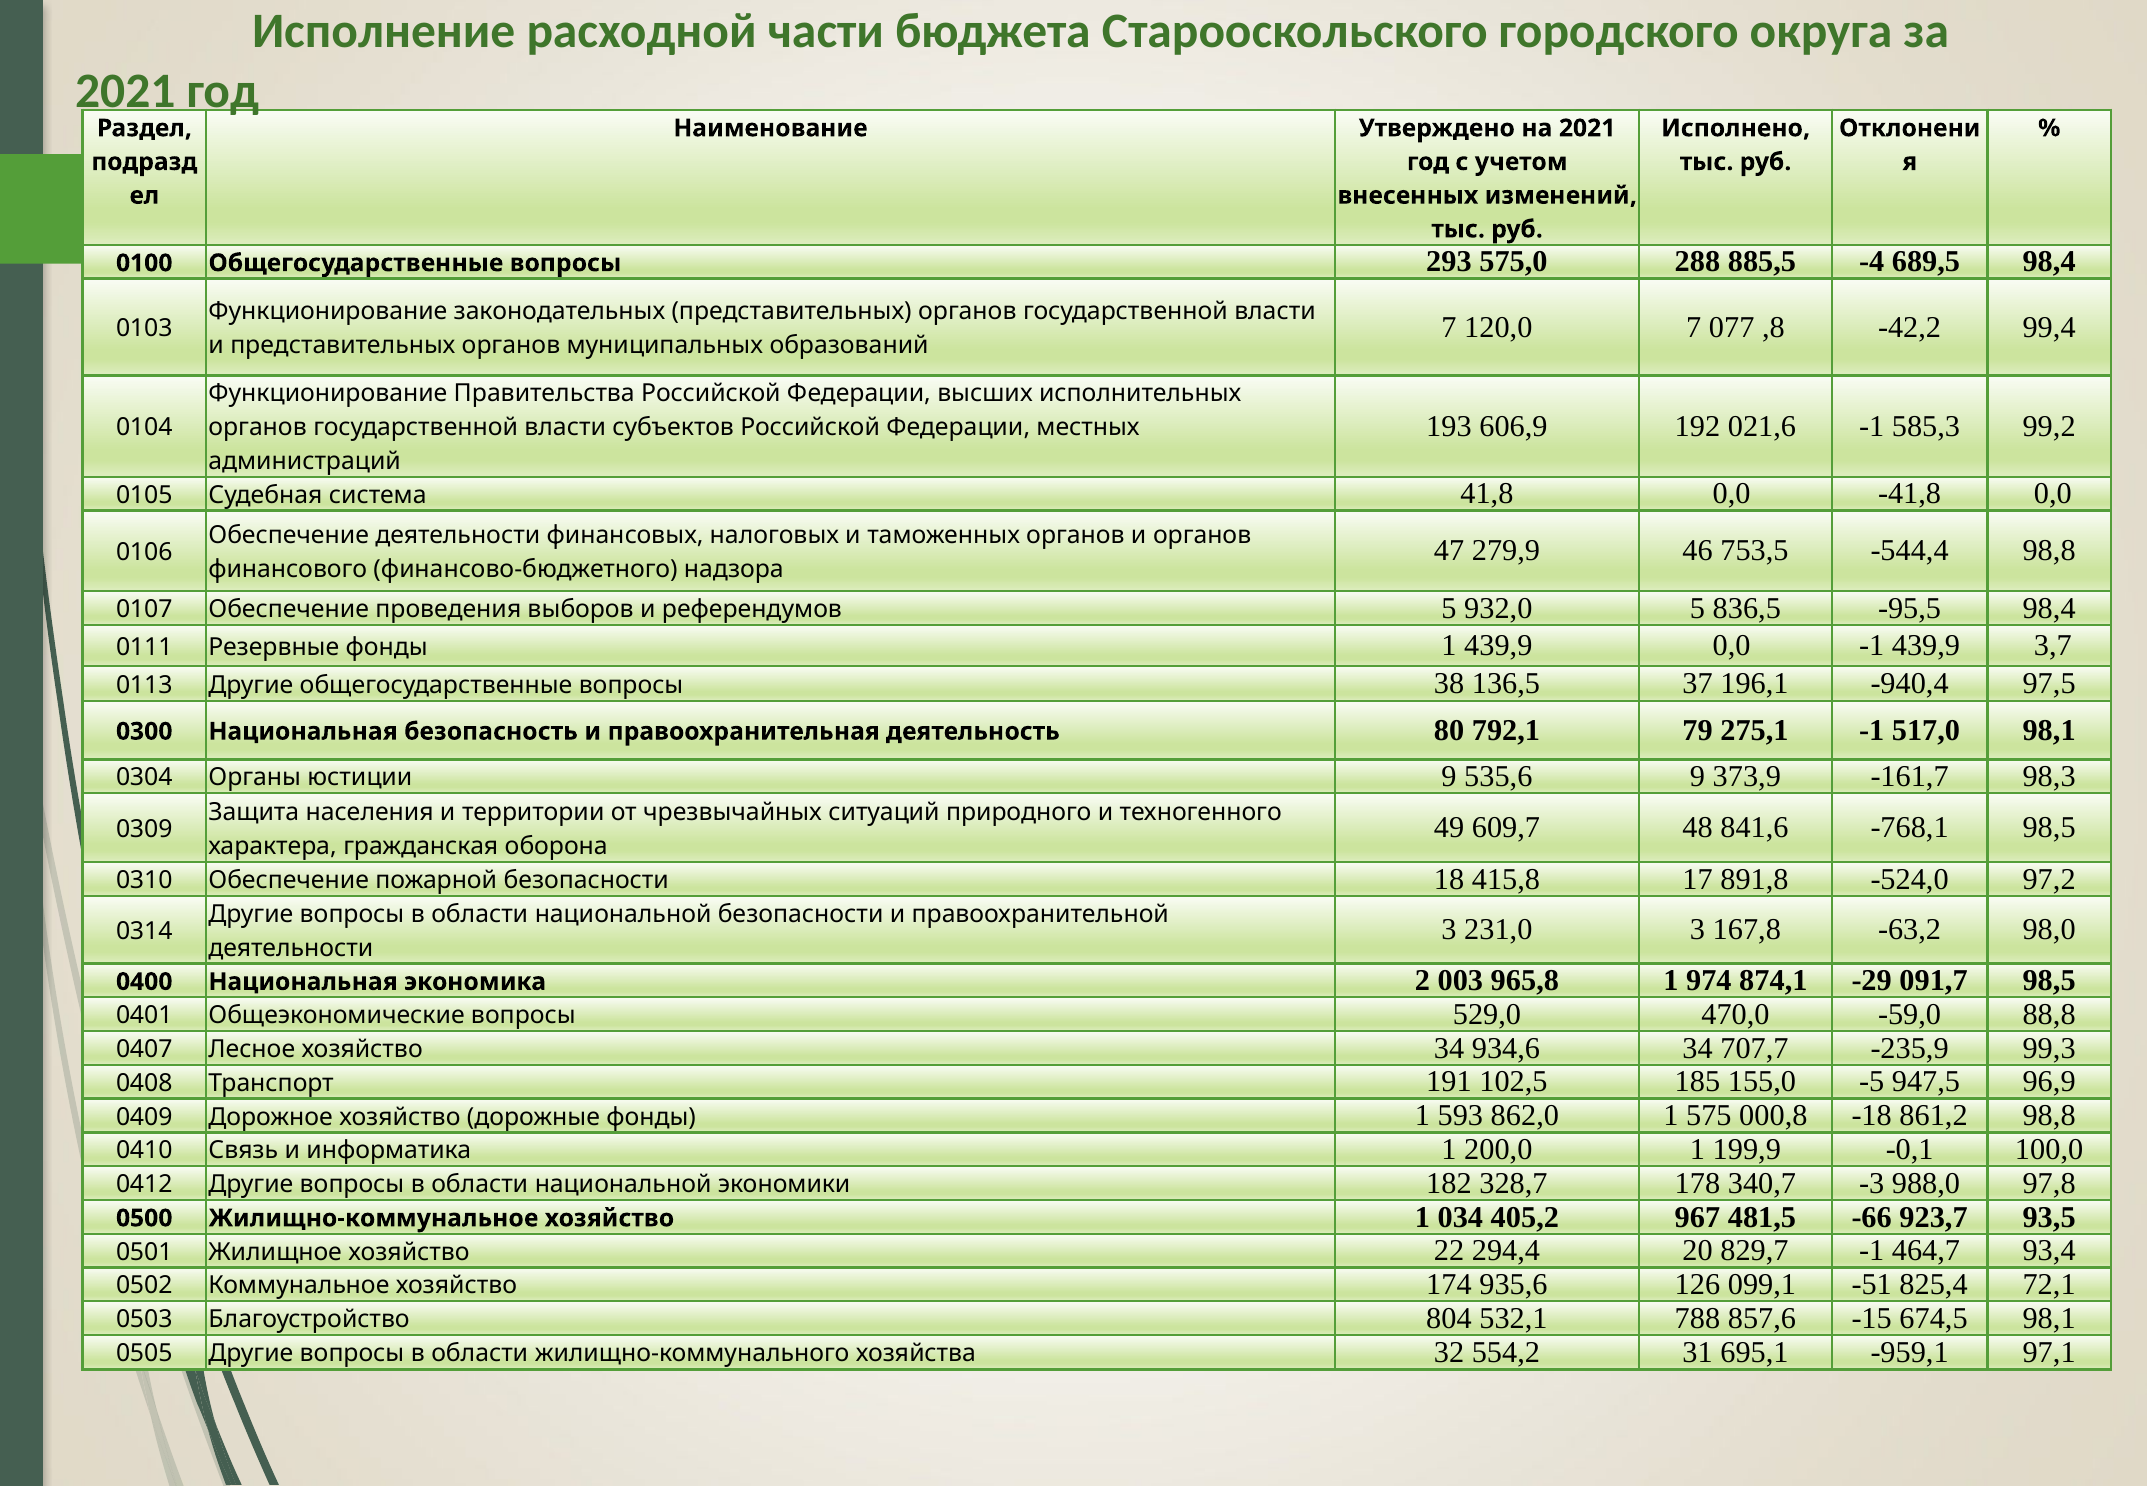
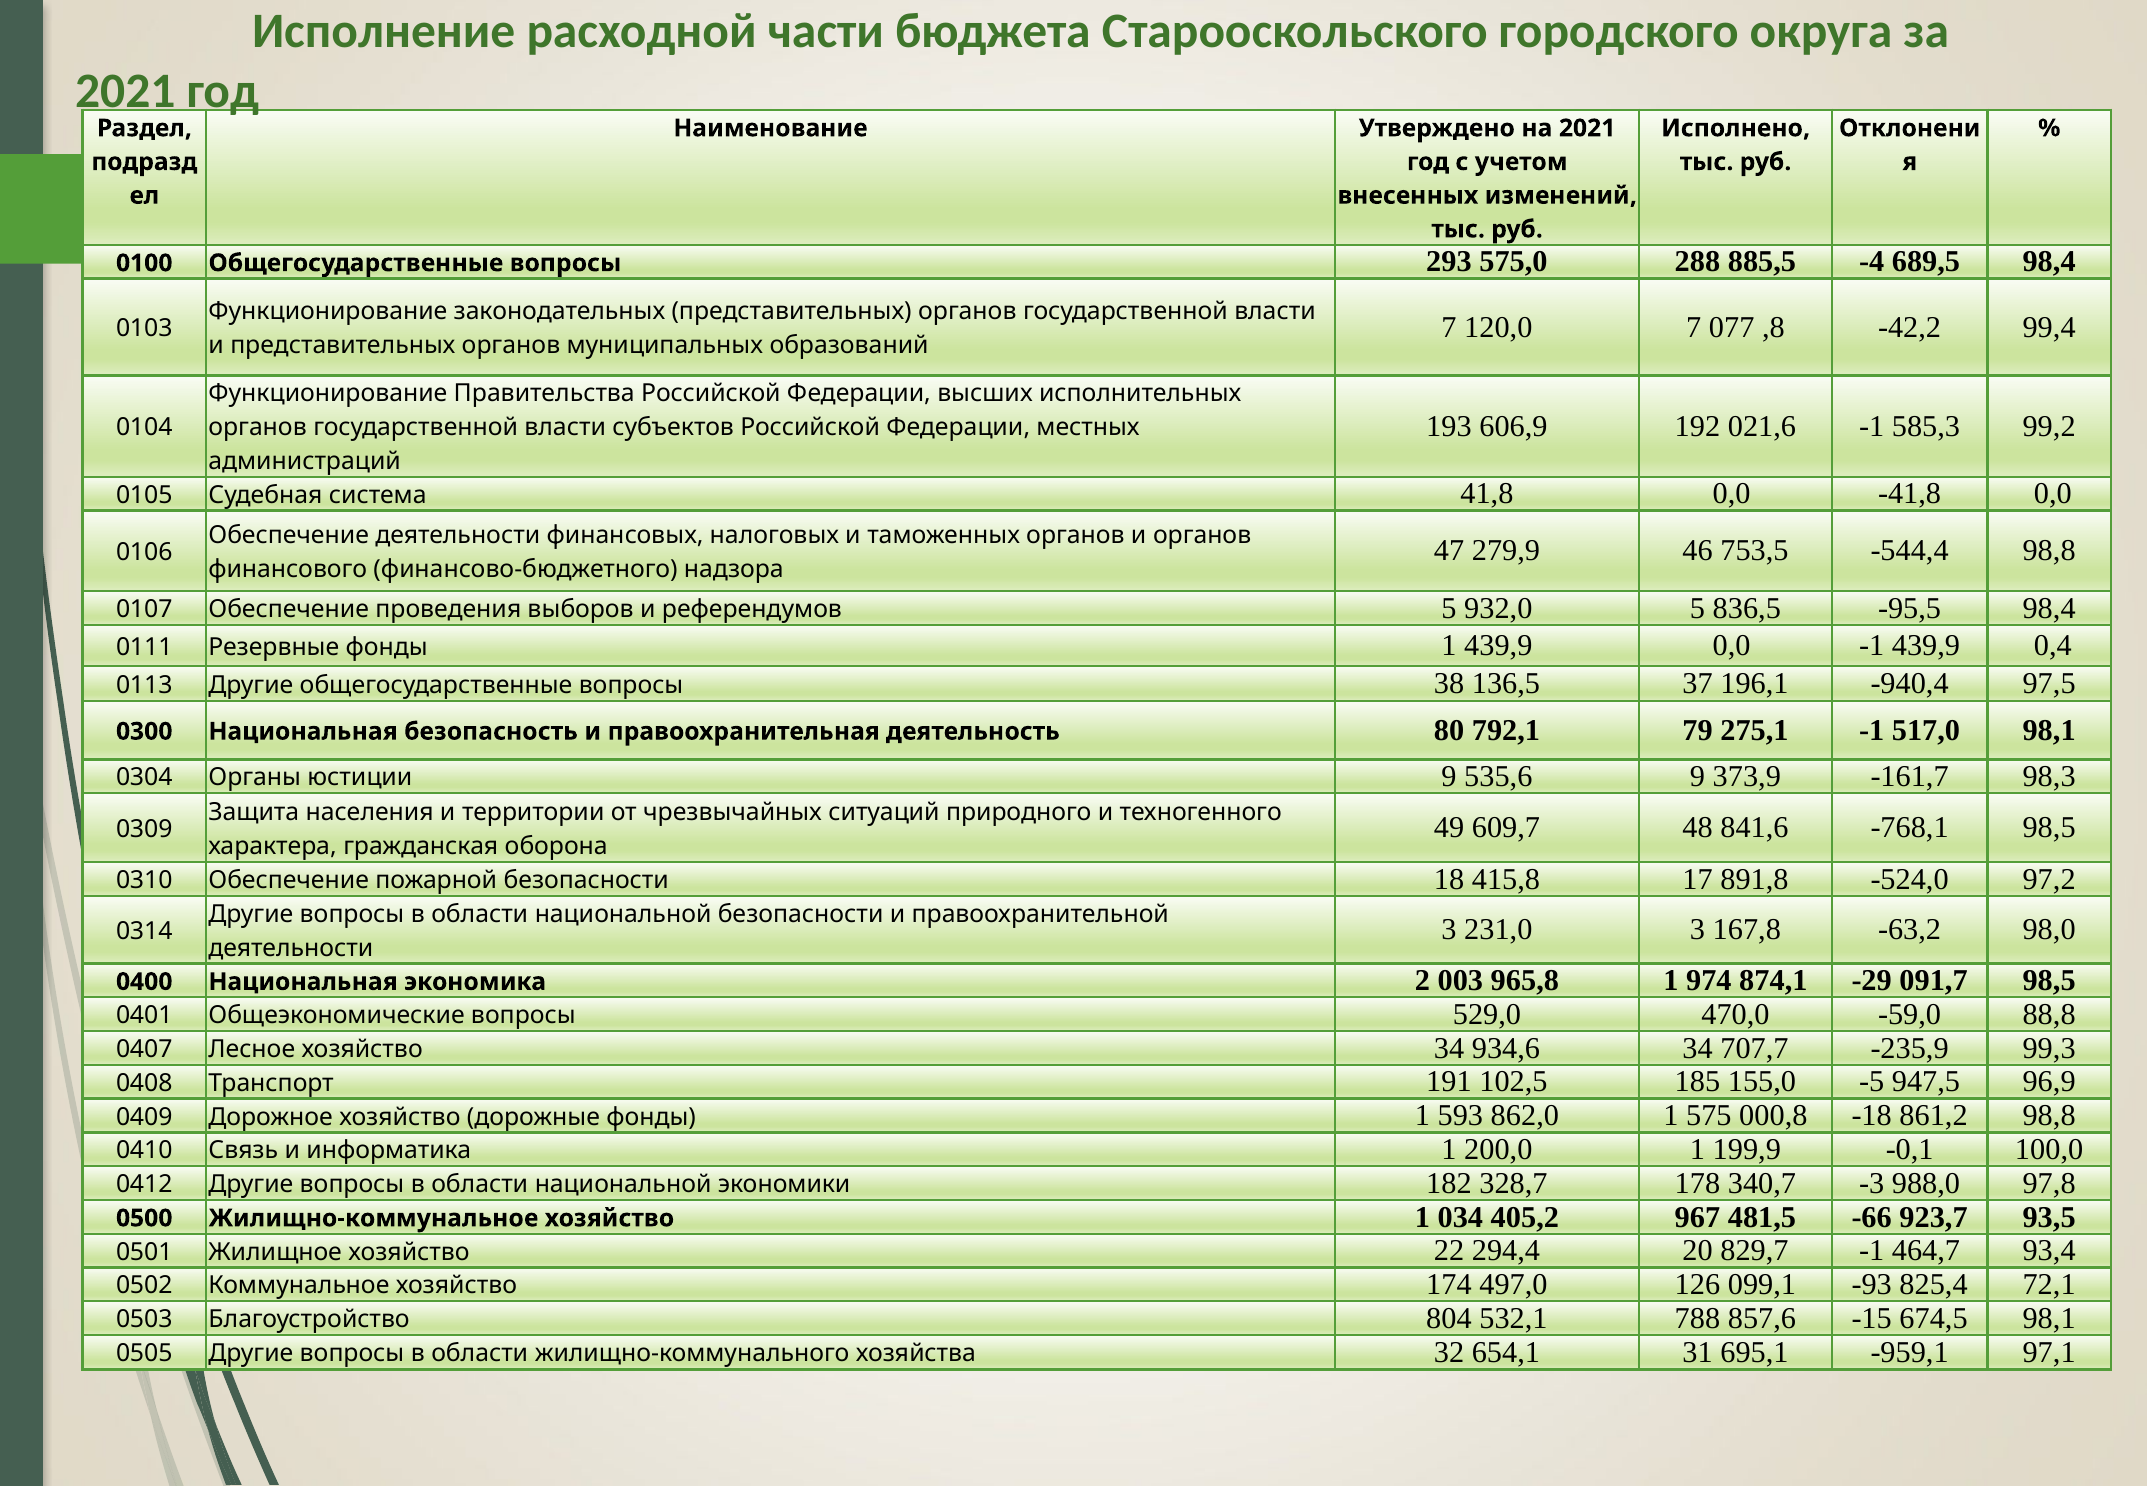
3,7: 3,7 -> 0,4 (2053, 646)
935,6: 935,6 -> 497,0 (1513, 1285)
-51: -51 -> -93 (1872, 1285)
554,2: 554,2 -> 654,1 (1506, 1353)
